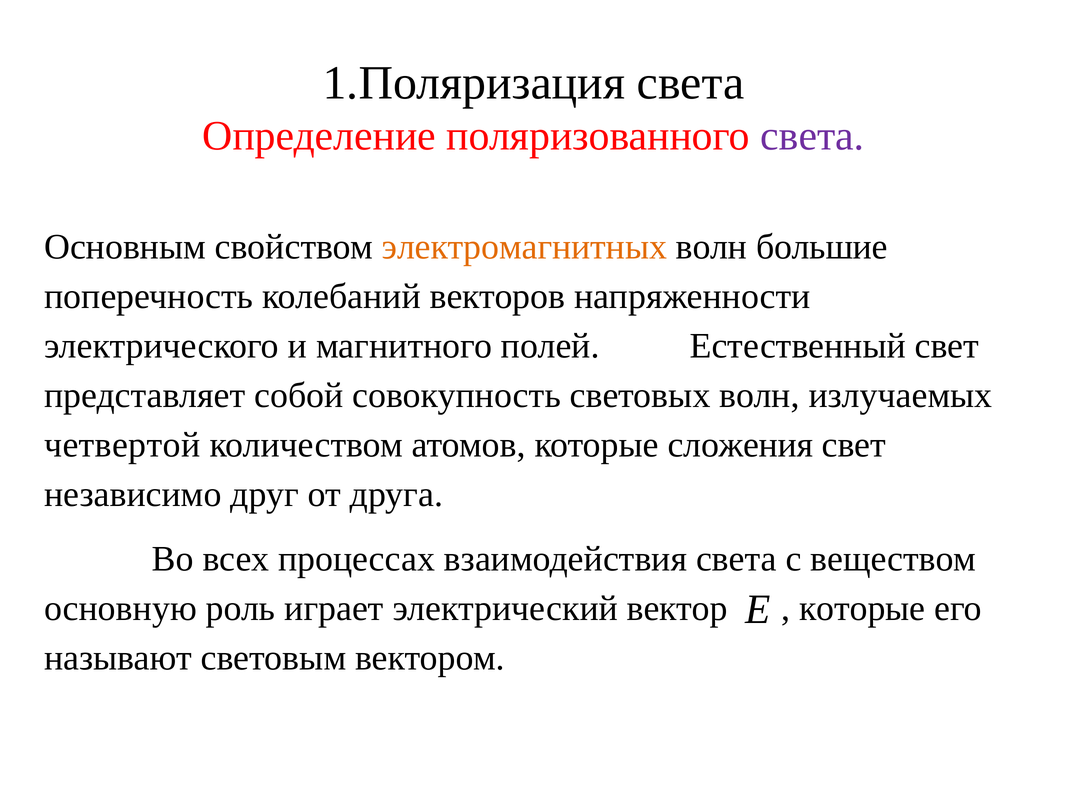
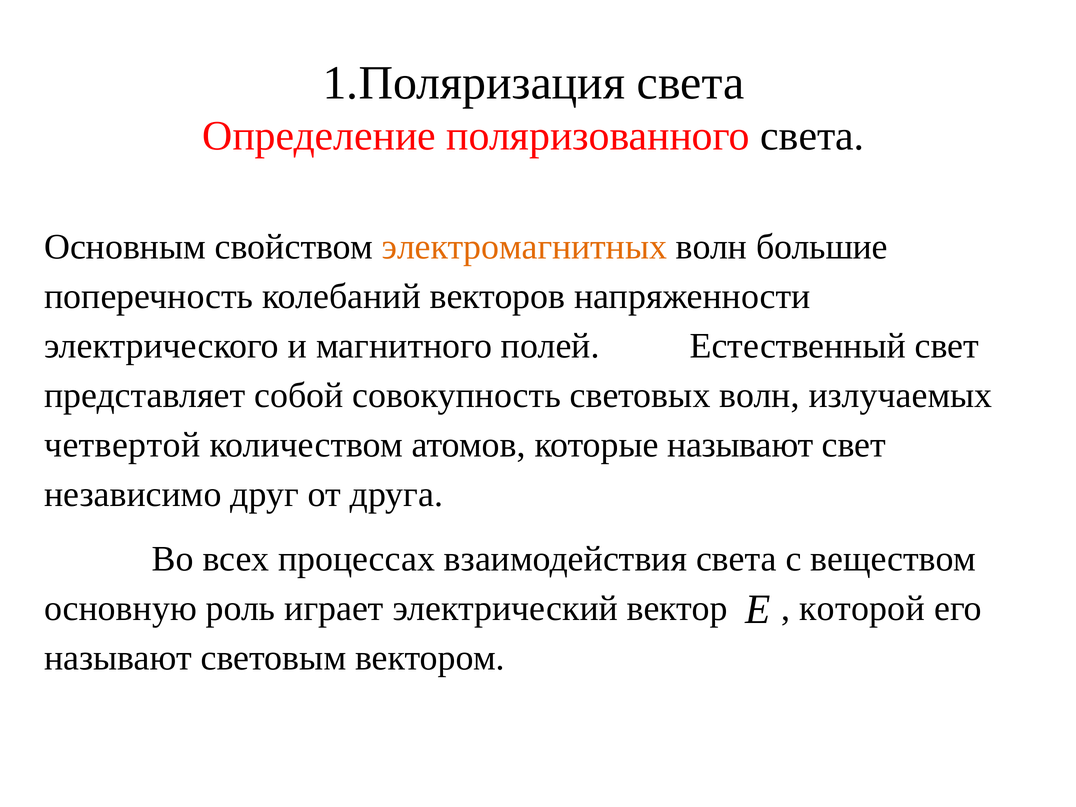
света colour: purple -> black (812, 136)
которые сложения: сложения -> называют (741, 445)
которые: которые -> которой (862, 608)
